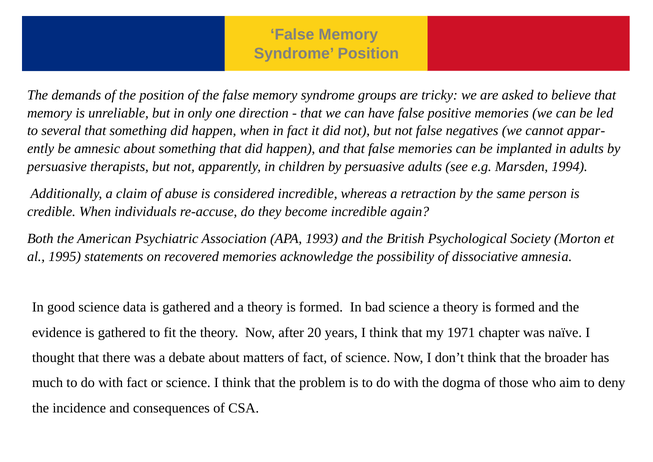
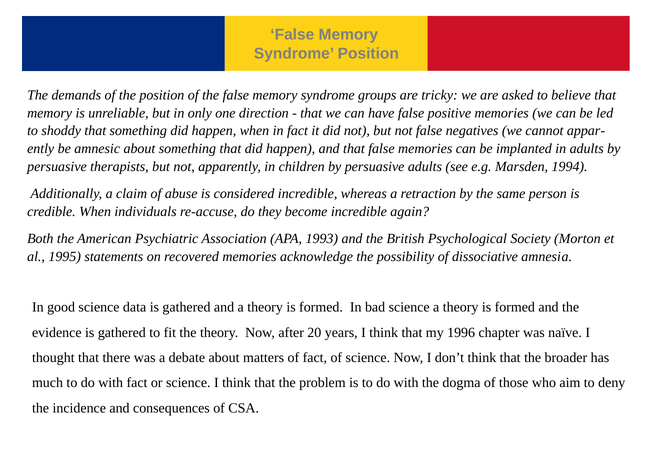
several: several -> shoddy (61, 131)
1971: 1971 -> 1996 (461, 332)
